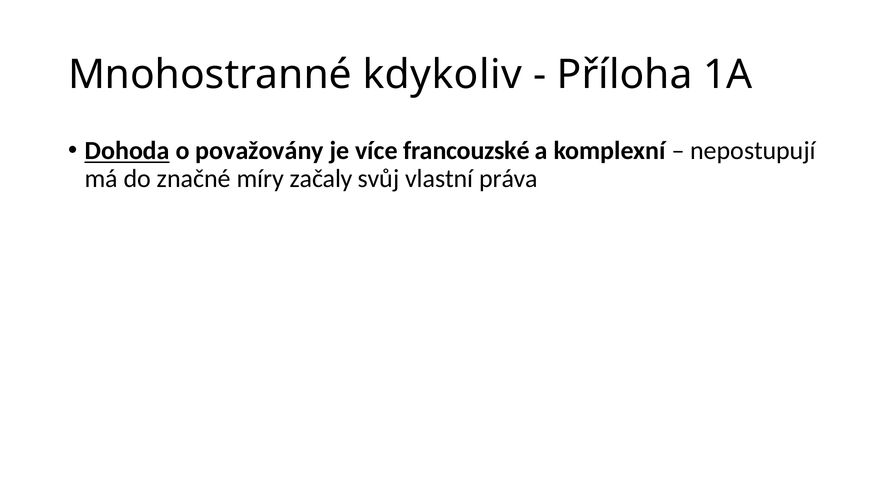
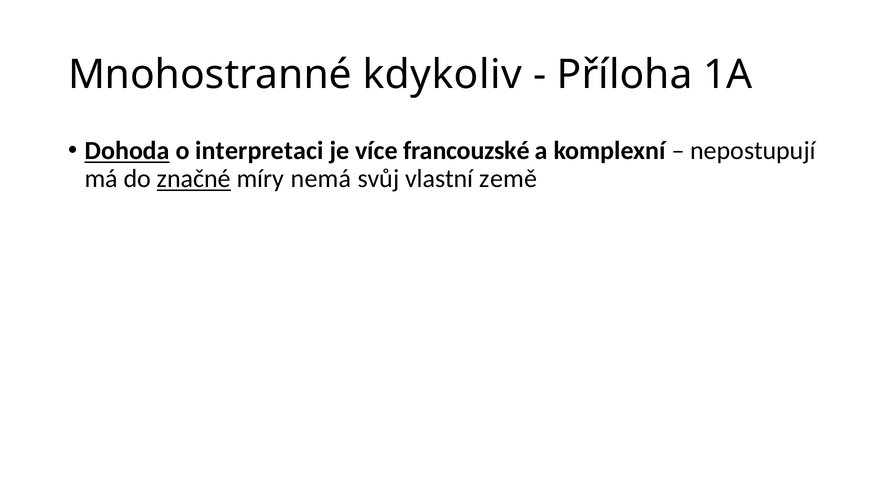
považovány: považovány -> interpretaci (260, 151)
značné underline: none -> present (194, 179)
začaly: začaly -> nemá (321, 179)
práva: práva -> země (508, 179)
